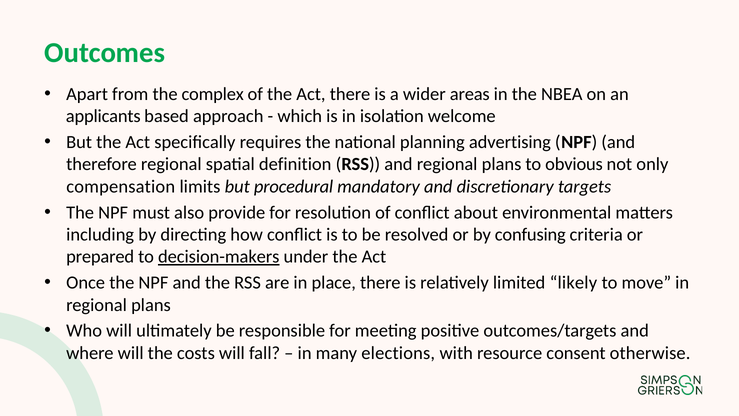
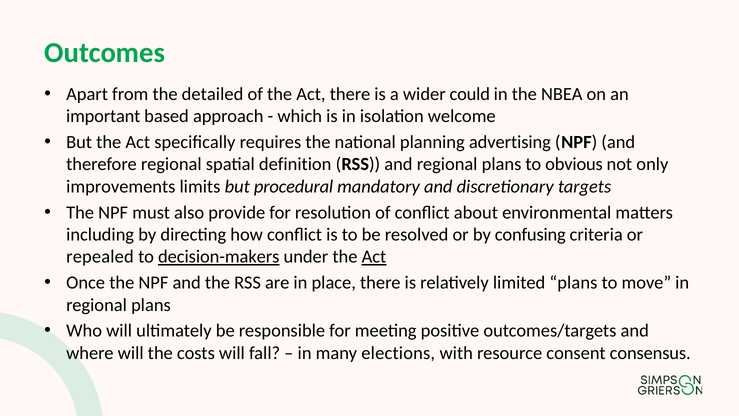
complex: complex -> detailed (213, 94)
areas: areas -> could (470, 94)
applicants: applicants -> important (103, 116)
compensation: compensation -> improvements (121, 186)
prepared: prepared -> repealed (100, 257)
Act underline: none -> present (374, 257)
limited likely: likely -> plans (573, 283)
otherwise: otherwise -> consensus (650, 353)
